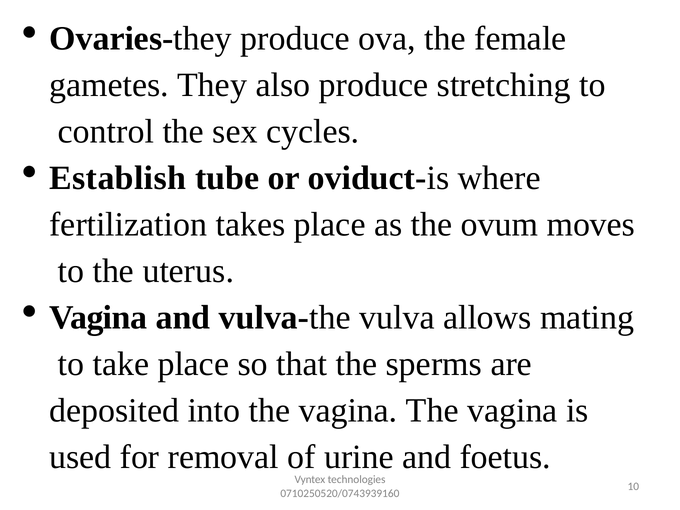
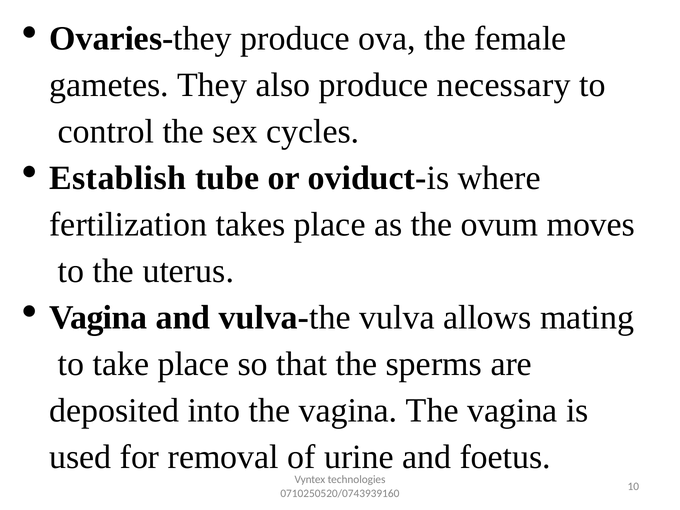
stretching: stretching -> necessary (504, 85)
